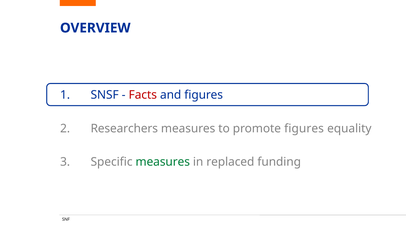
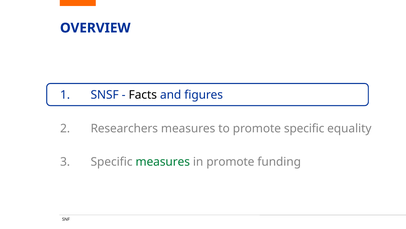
Facts colour: red -> black (143, 95)
promote figures: figures -> specific (304, 128)
in replaced: replaced -> promote (230, 162)
